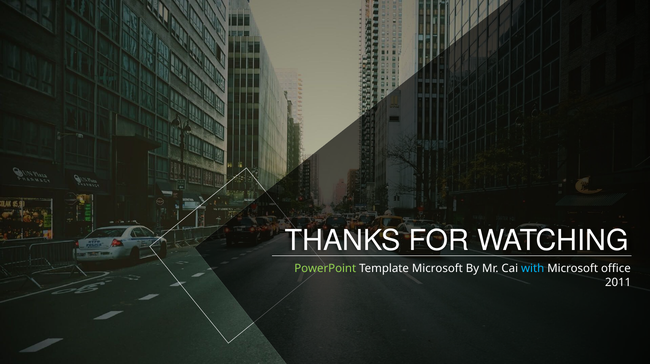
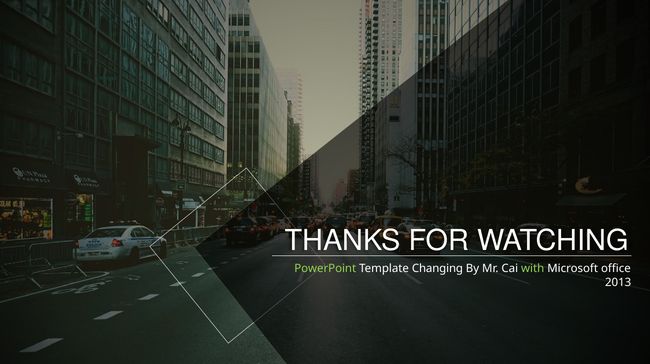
Template Microsoft: Microsoft -> Changing (437, 269)
with colour: light blue -> light green (533, 269)
2011: 2011 -> 2013 (618, 282)
